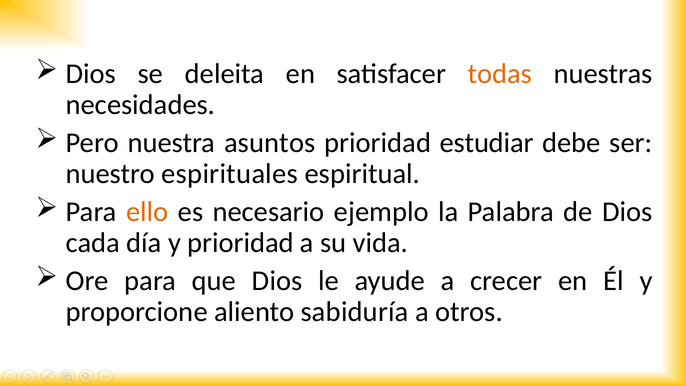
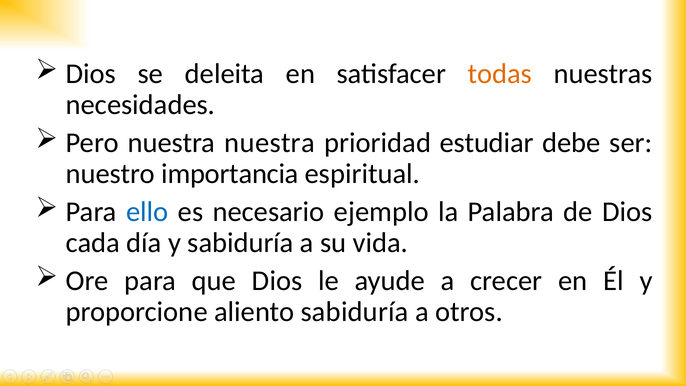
nuestra asuntos: asuntos -> nuestra (270, 143)
espirituales: espirituales -> importancia (230, 174)
ello colour: orange -> blue (147, 212)
y prioridad: prioridad -> sabiduría (241, 243)
